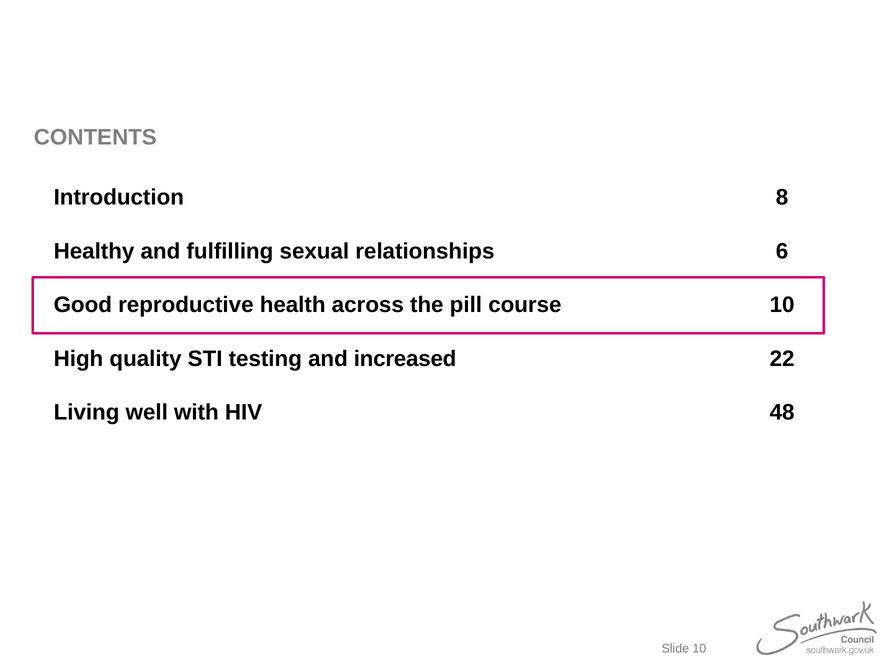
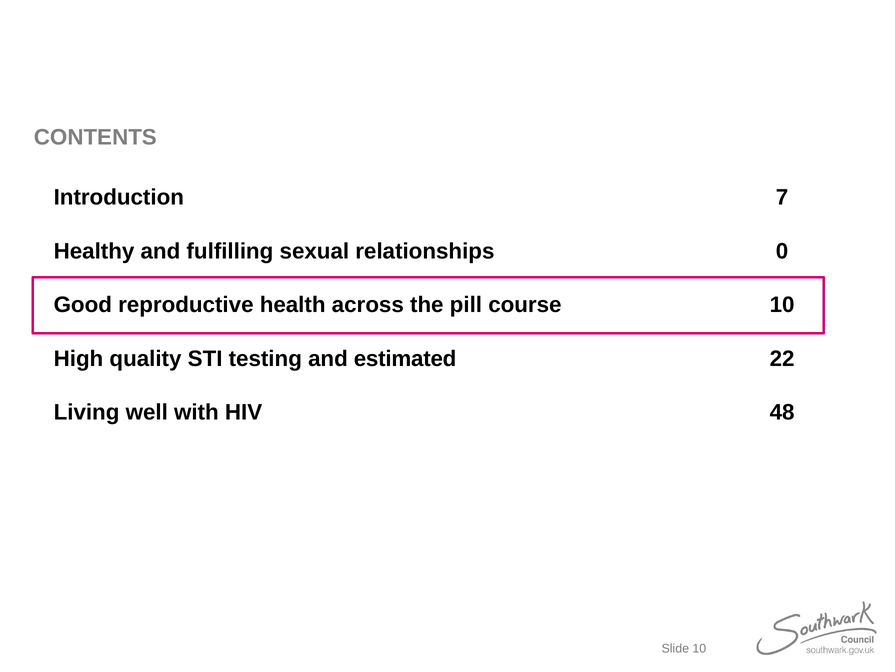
8: 8 -> 7 (782, 197)
6: 6 -> 0 (782, 251)
increased: increased -> estimated (405, 358)
